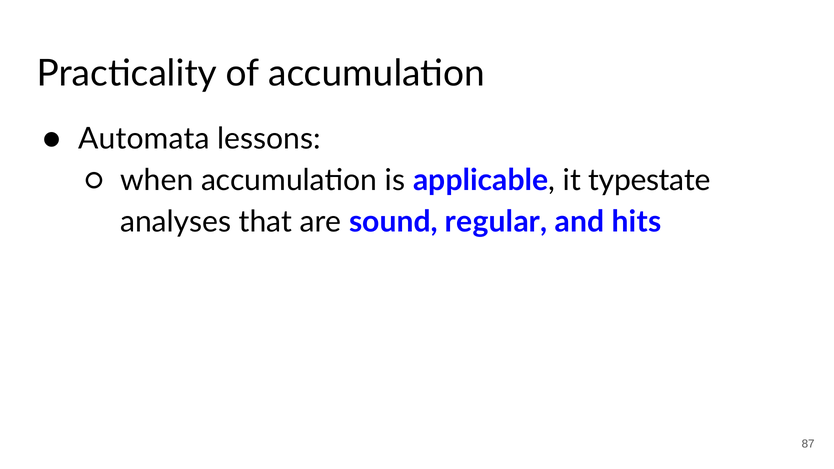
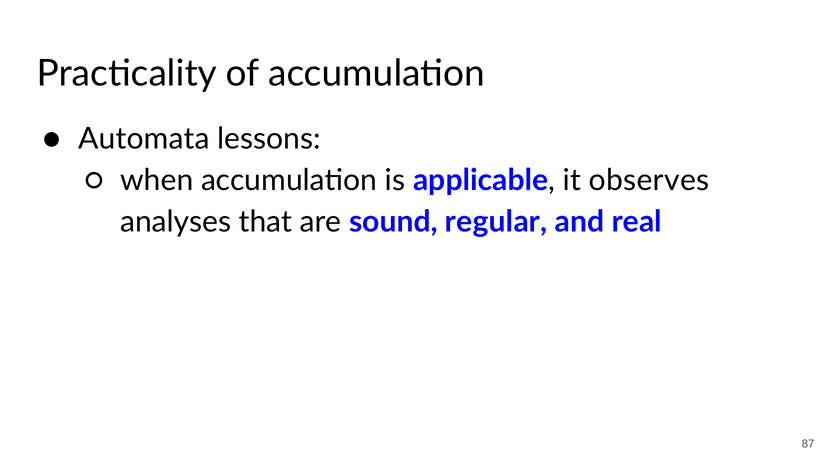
typestate: typestate -> observes (649, 181)
hits: hits -> real (637, 222)
